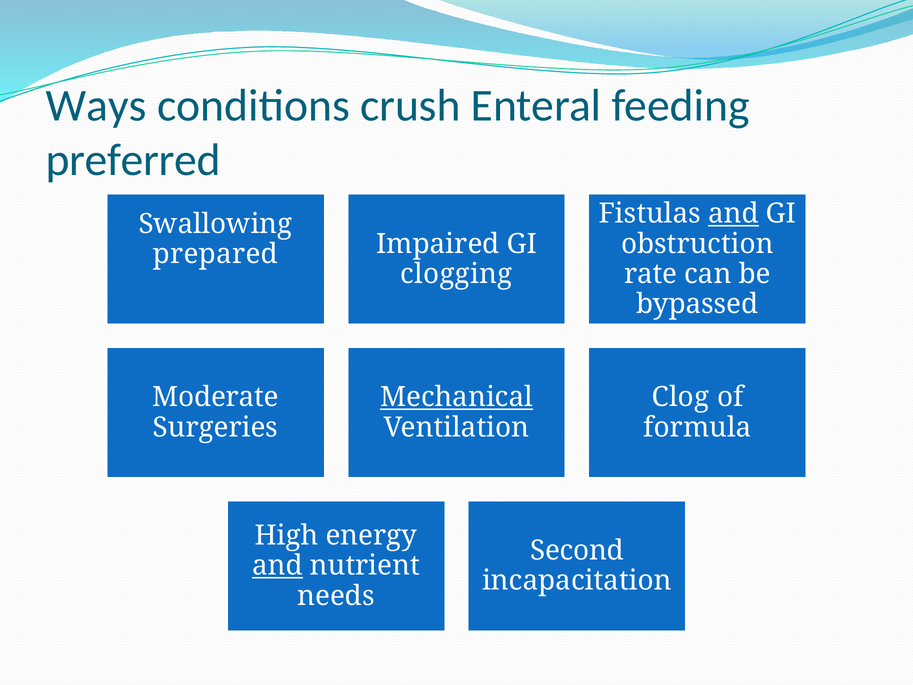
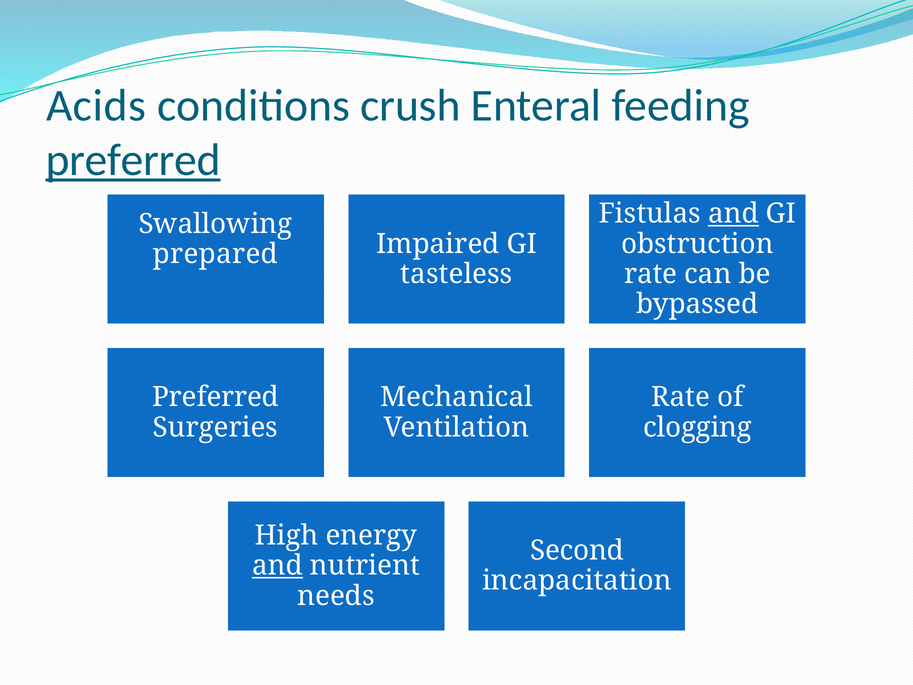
Ways: Ways -> Acids (96, 105)
preferred underline: none -> present (133, 160)
clogging: clogging -> tasteless (456, 274)
Moderate: Moderate -> Preferred (216, 397)
Mechanical underline: present -> none (456, 397)
Clog: Clog -> Rate (681, 397)
formula: formula -> clogging (698, 427)
